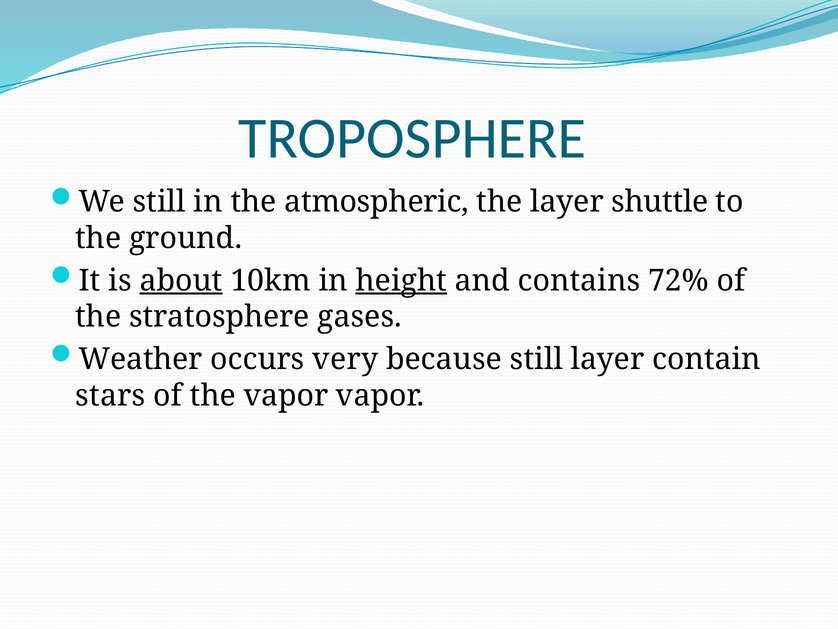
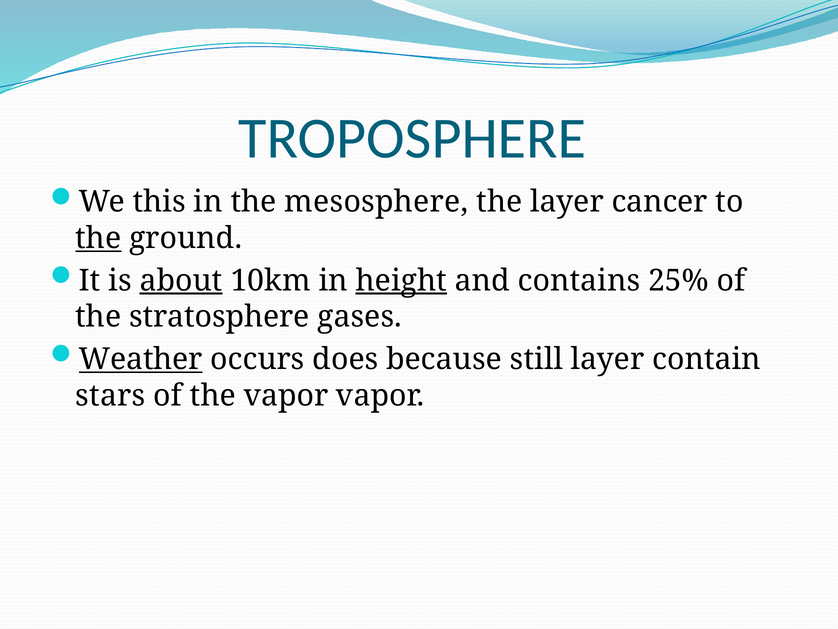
We still: still -> this (159, 202)
atmospheric: atmospheric -> mesosphere (376, 202)
shuttle: shuttle -> cancer (660, 202)
the underline: none -> present (98, 238)
72%: 72% -> 25% (679, 280)
Weather underline: none -> present (141, 359)
very: very -> does (345, 359)
